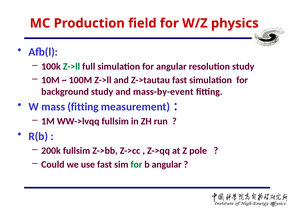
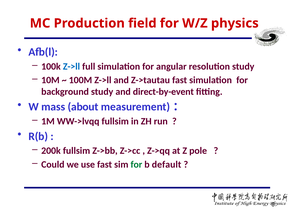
Z->ll colour: green -> blue (71, 66)
mass-by-event: mass-by-event -> direct-by-event (163, 92)
mass fitting: fitting -> about (83, 107)
b angular: angular -> default (167, 164)
